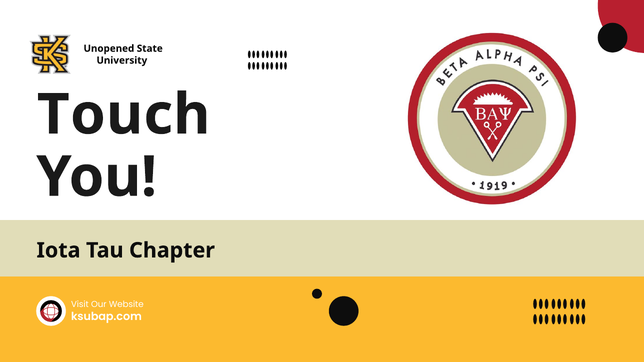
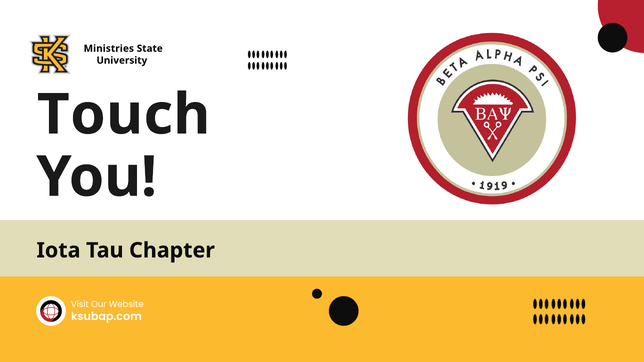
Unopened: Unopened -> Ministries (109, 49)
